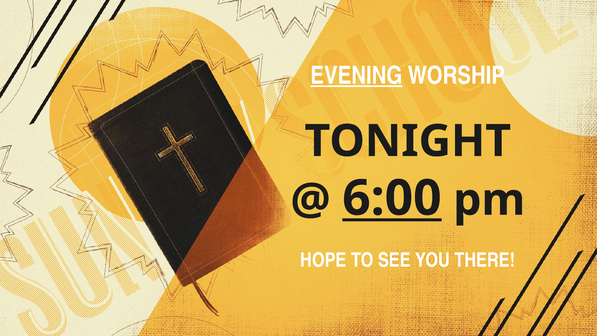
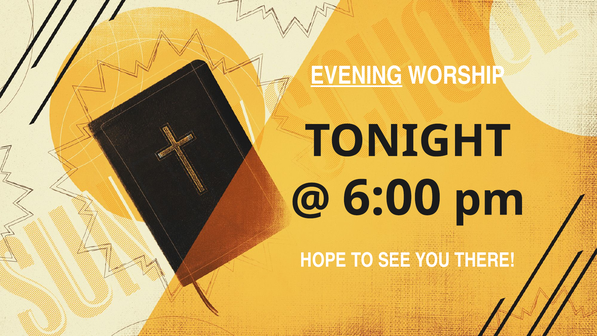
6:00 underline: present -> none (392, 198)
